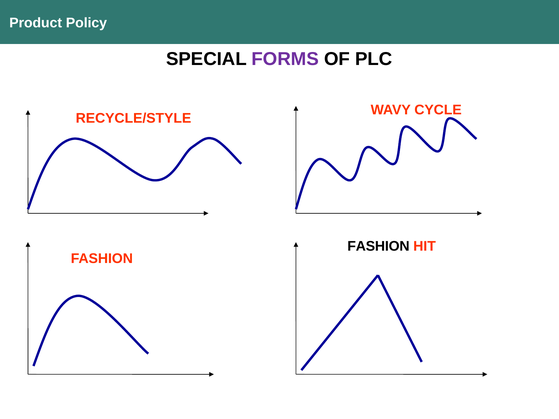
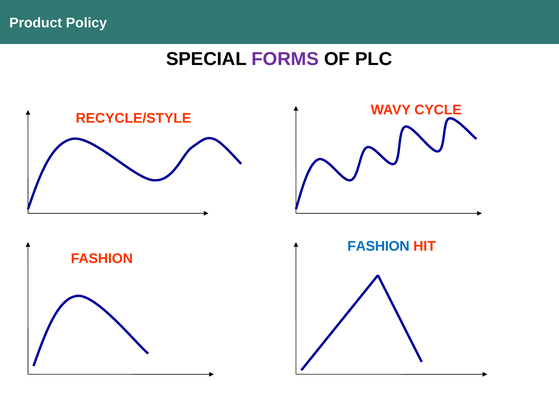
FASHION colour: black -> blue (378, 246)
